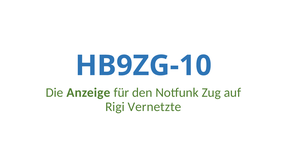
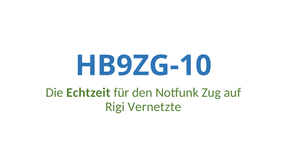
Anzeige: Anzeige -> Echtzeit (88, 93)
